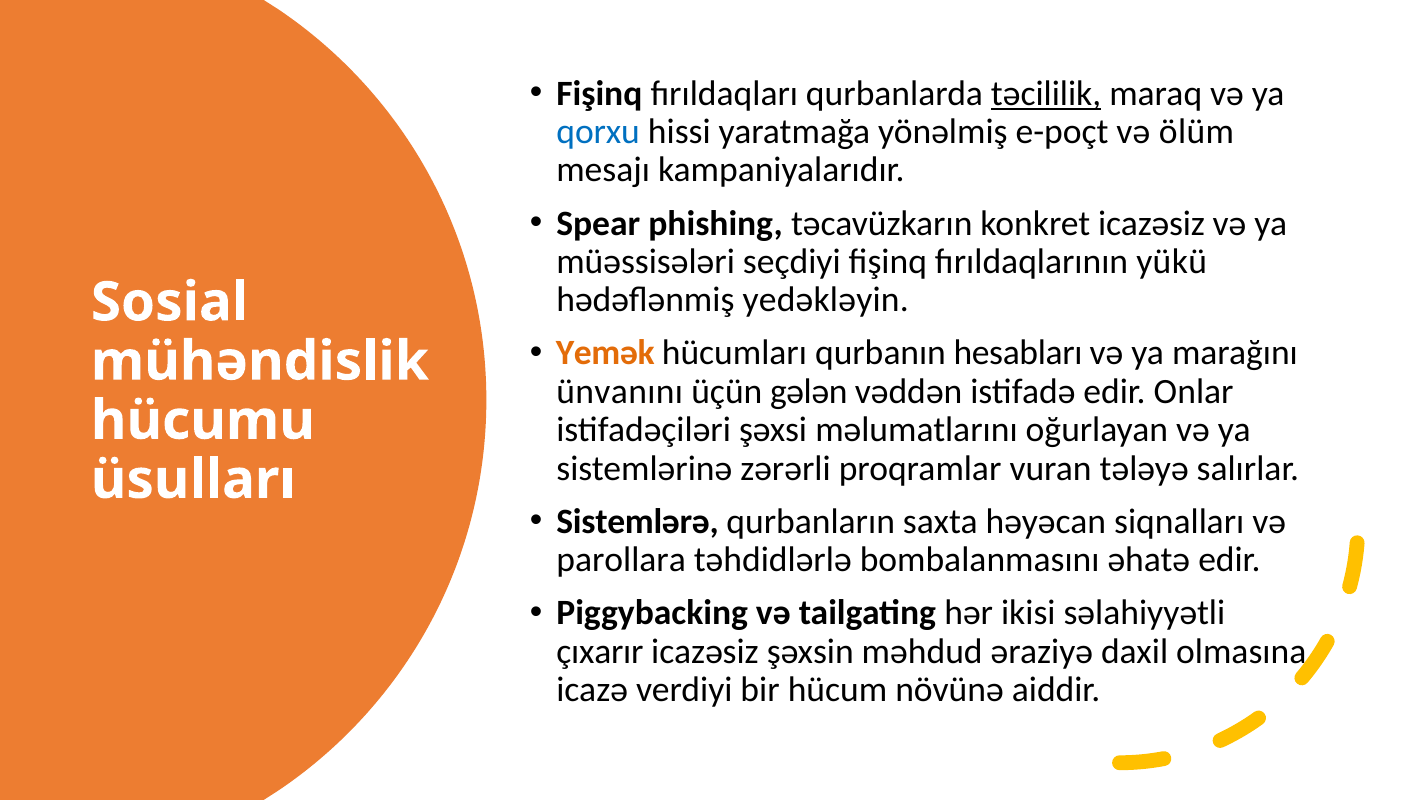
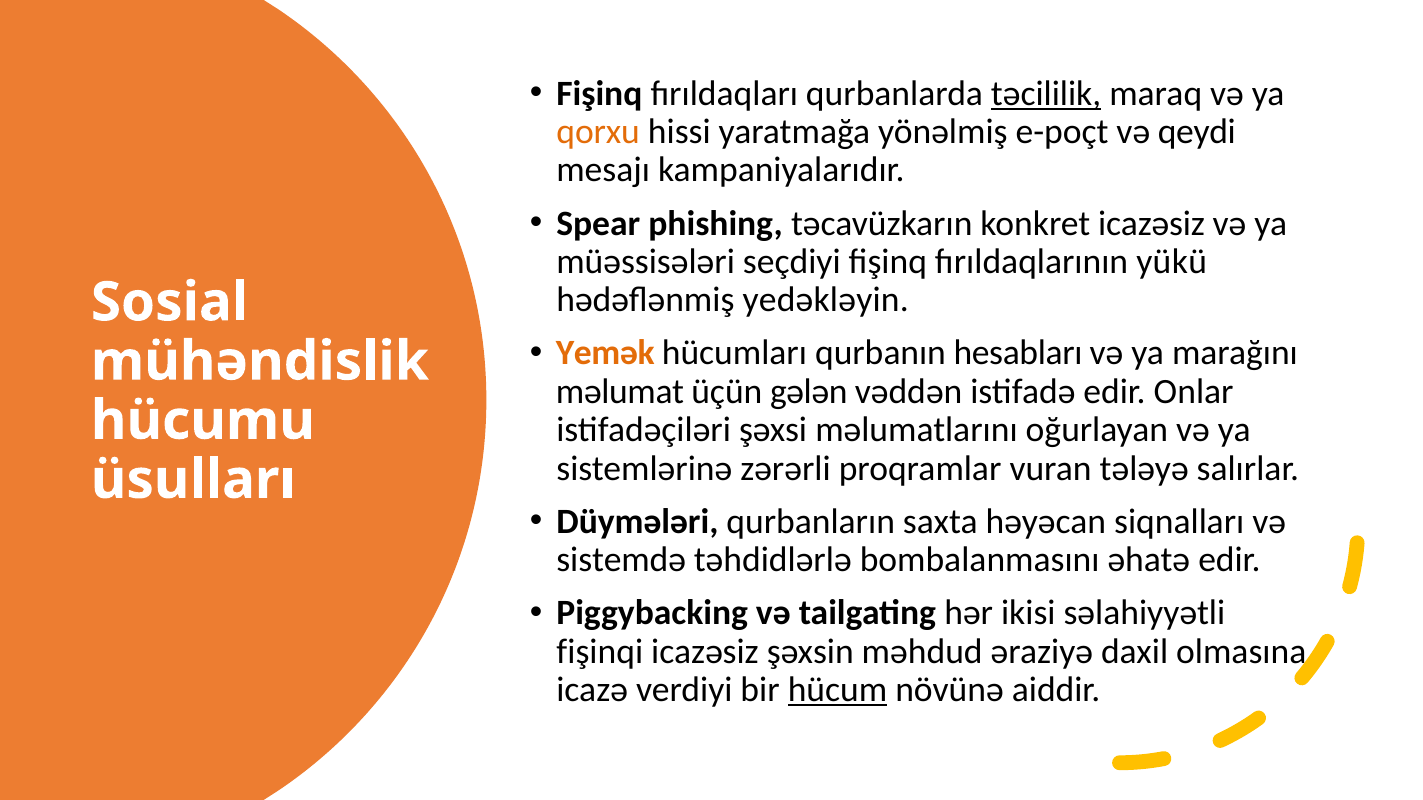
qorxu colour: blue -> orange (598, 132)
ölüm: ölüm -> qeydi (1197, 132)
ünvanını: ünvanını -> məlumat (620, 392)
Sistemlərə: Sistemlərə -> Düymələri (637, 522)
parollara: parollara -> sistemdə (621, 560)
çıxarır: çıxarır -> fişinqi (600, 652)
hücum underline: none -> present (837, 690)
